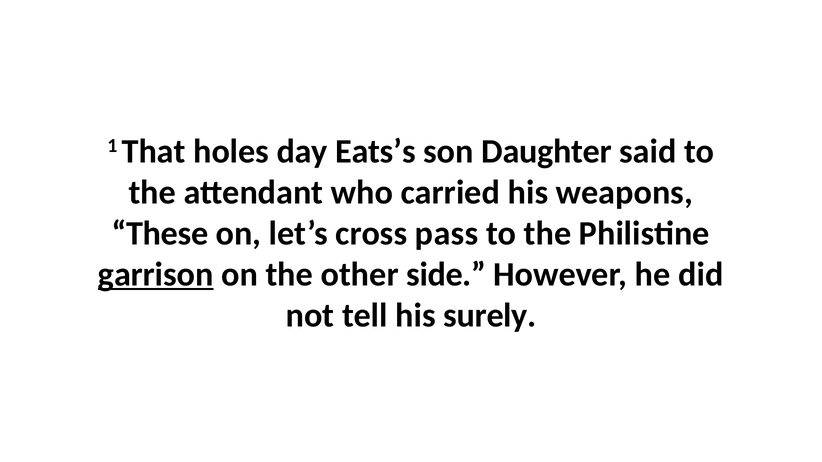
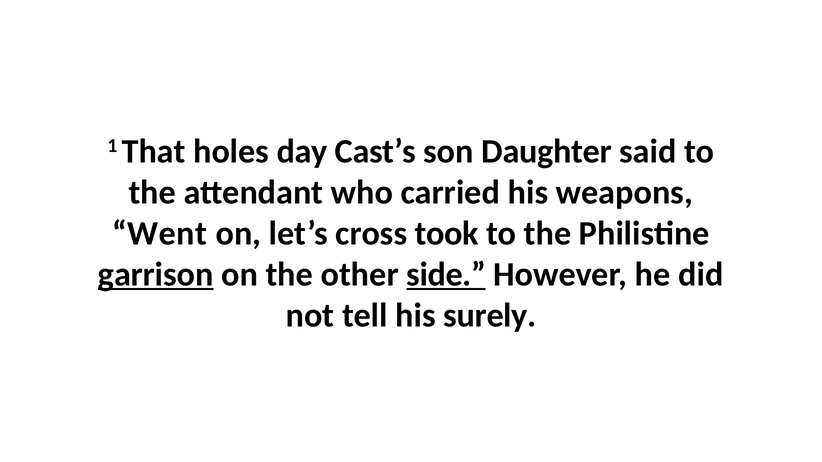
Eats’s: Eats’s -> Cast’s (375, 151)
These: These -> Went (160, 234)
pass: pass -> took (447, 234)
side underline: none -> present (446, 275)
